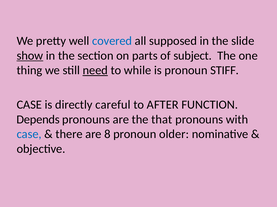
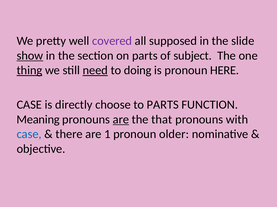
covered colour: blue -> purple (112, 41)
thing underline: none -> present (29, 71)
while: while -> doing (138, 71)
STIFF: STIFF -> HERE (225, 71)
careful: careful -> choose (113, 105)
to AFTER: AFTER -> PARTS (163, 105)
Depends: Depends -> Meaning (38, 120)
are underline: none -> present (121, 120)
8: 8 -> 1 (107, 135)
